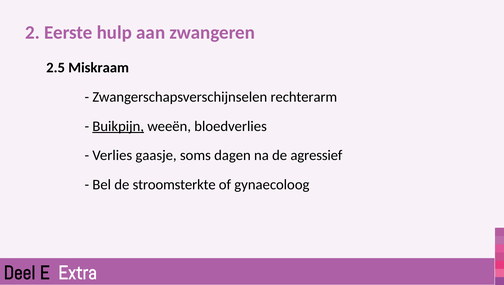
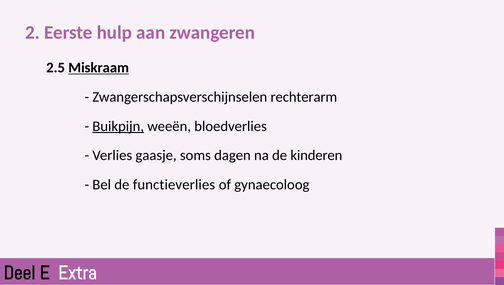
Miskraam underline: none -> present (99, 68)
agressief: agressief -> kinderen (316, 155)
stroomsterkte: stroomsterkte -> functieverlies (174, 185)
